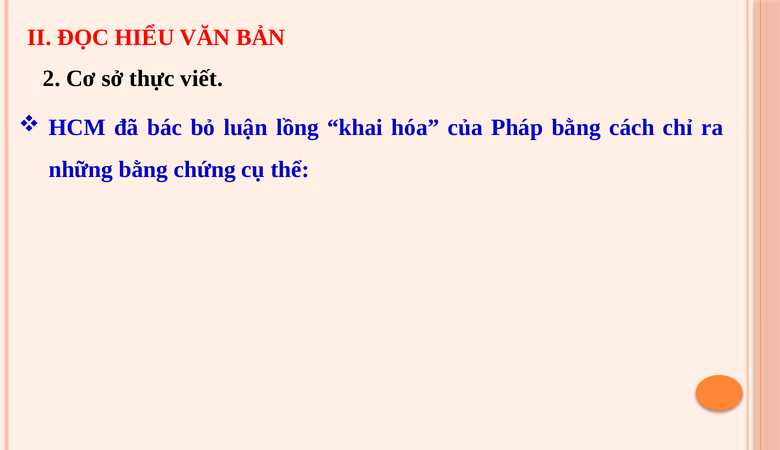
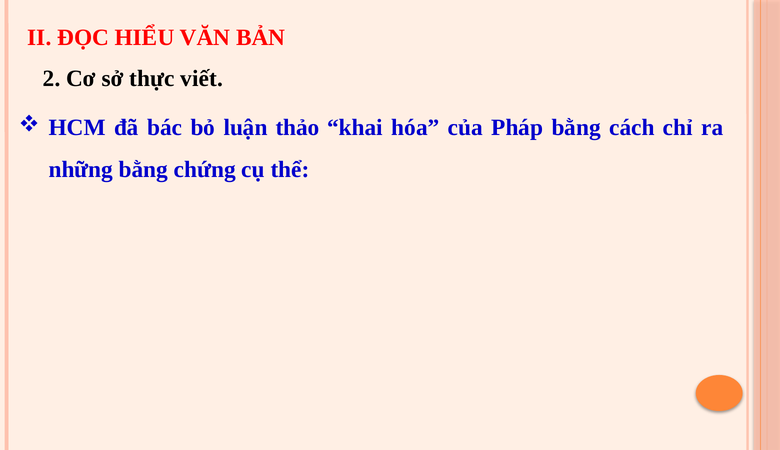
lồng: lồng -> thảo (298, 128)
